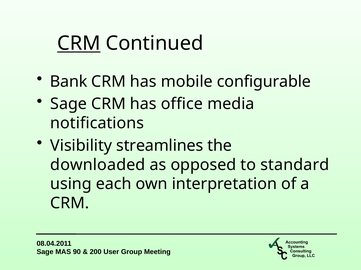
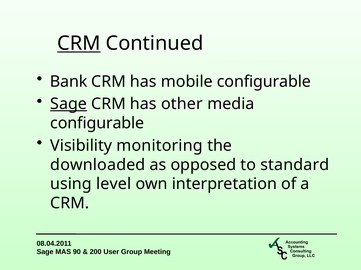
Sage underline: none -> present (69, 104)
office: office -> other (182, 104)
notifications: notifications -> configurable (97, 123)
streamlines: streamlines -> monitoring (160, 146)
each: each -> level (114, 184)
